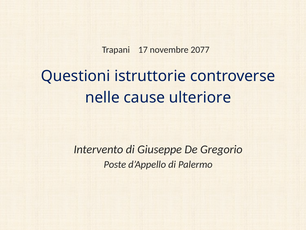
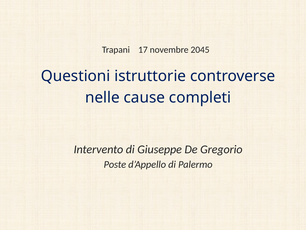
2077: 2077 -> 2045 (200, 50)
ulteriore: ulteriore -> completi (200, 97)
